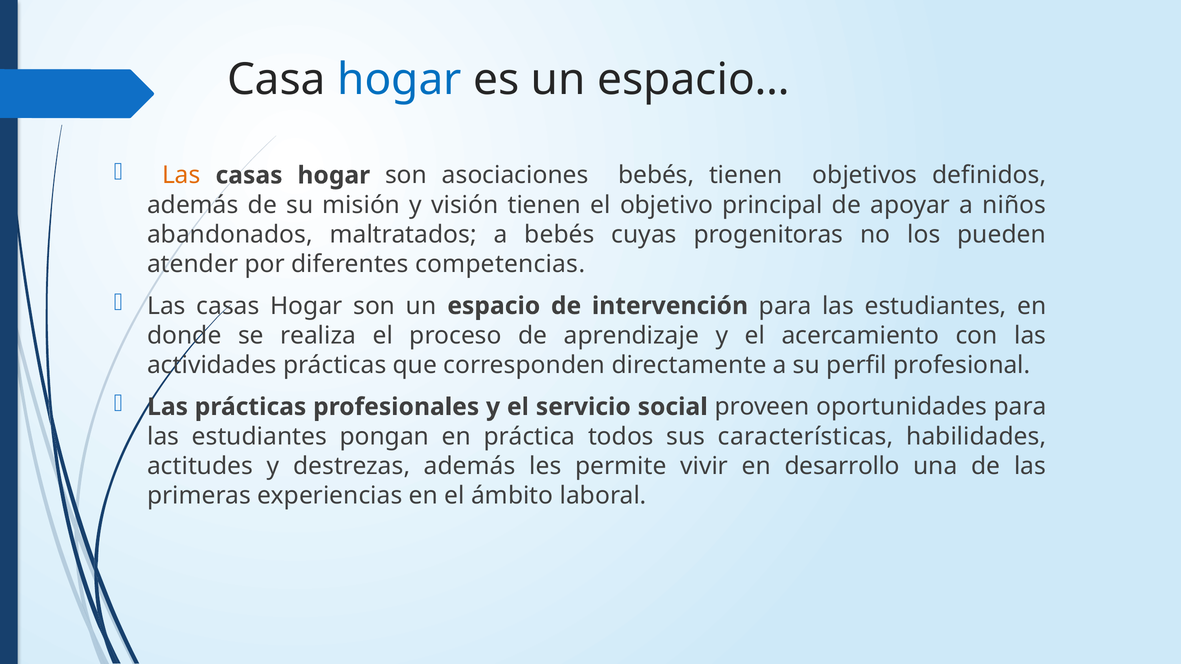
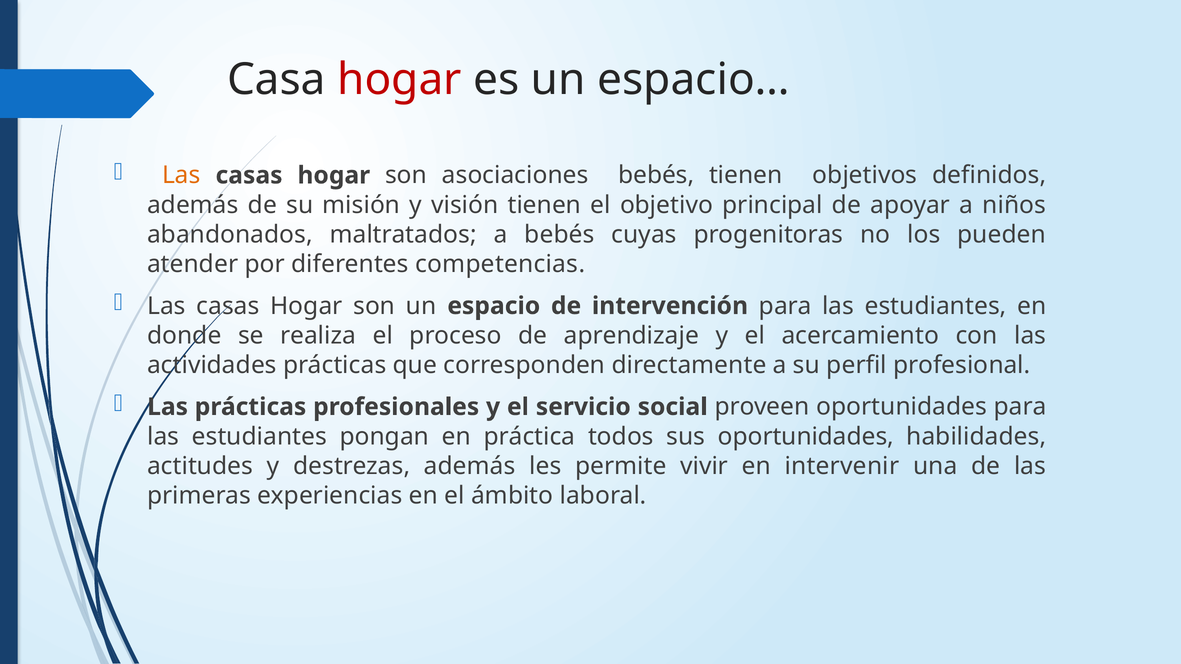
hogar colour: blue -> red (400, 79)
sus características: características -> oportunidades (806, 437)
desarrollo: desarrollo -> intervenir (842, 466)
